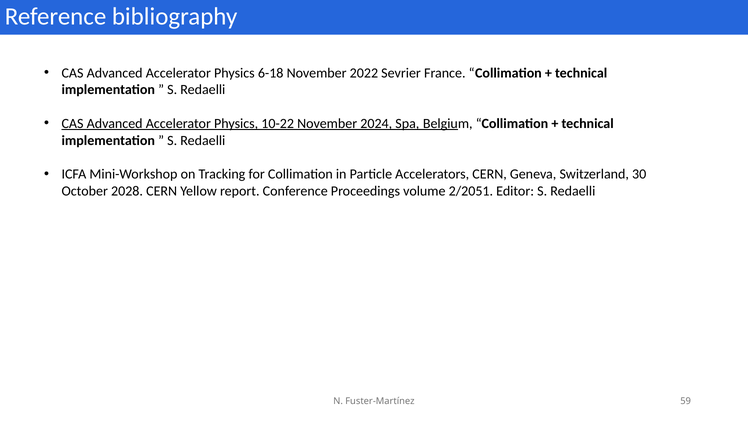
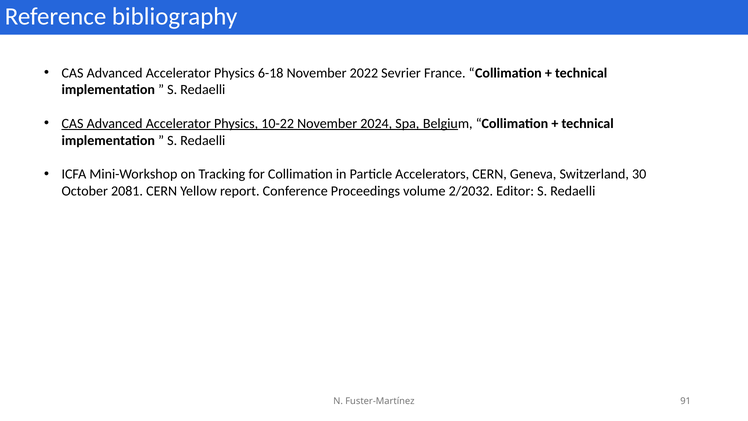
2028: 2028 -> 2081 (127, 191)
2/2051: 2/2051 -> 2/2032 (471, 191)
59: 59 -> 91 (686, 401)
